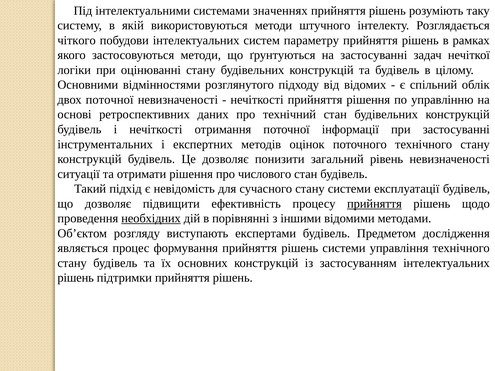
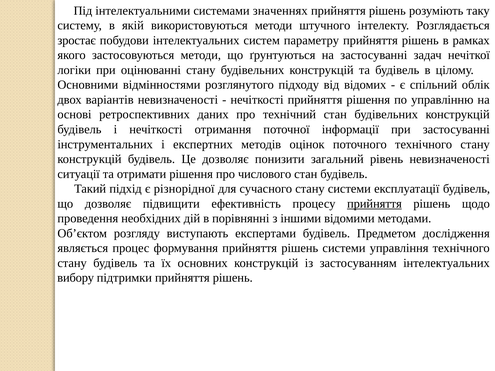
чіткого: чіткого -> зростає (77, 40)
двох поточної: поточної -> варіантів (110, 100)
невідомість: невідомість -> різнорідної (184, 189)
необхідних underline: present -> none (151, 219)
рішень: рішень -> вибору (76, 278)
